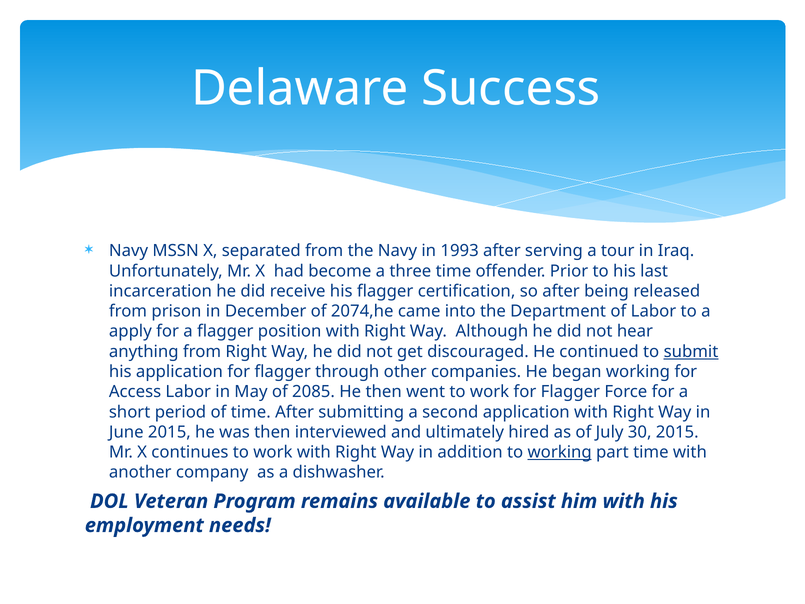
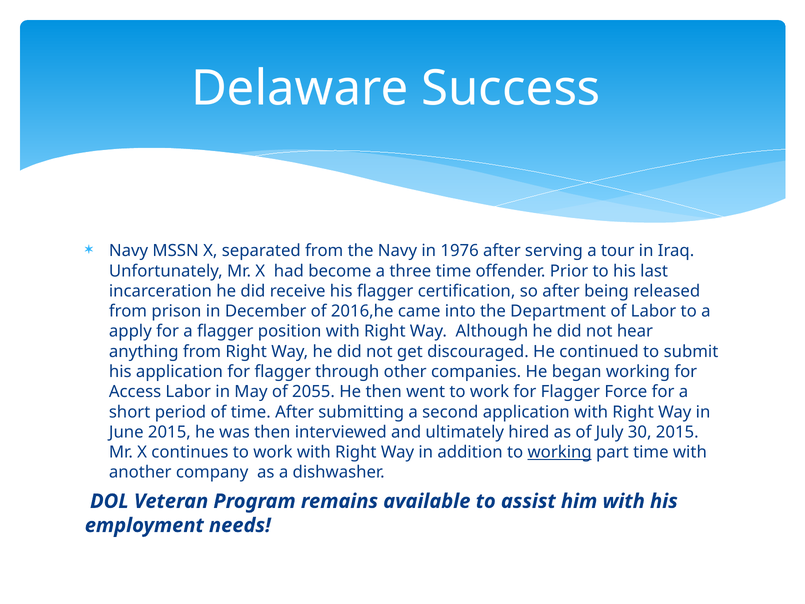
1993: 1993 -> 1976 (460, 251)
2074,he: 2074,he -> 2016,he (362, 311)
submit underline: present -> none (691, 351)
2085: 2085 -> 2055 (314, 392)
